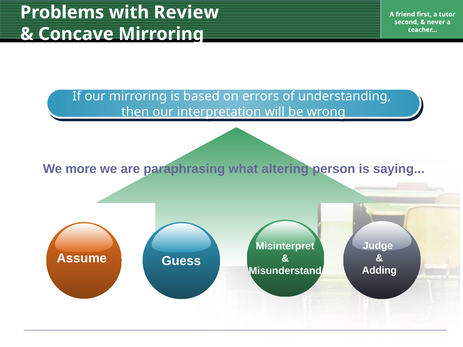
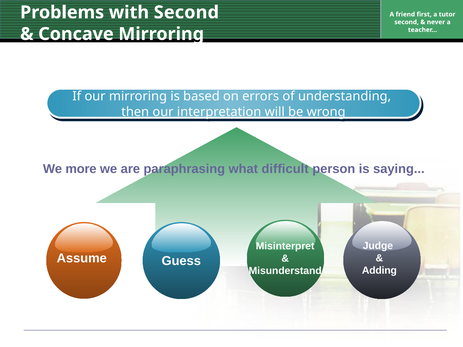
with Review: Review -> Second (186, 12)
altering: altering -> difficult (285, 169)
